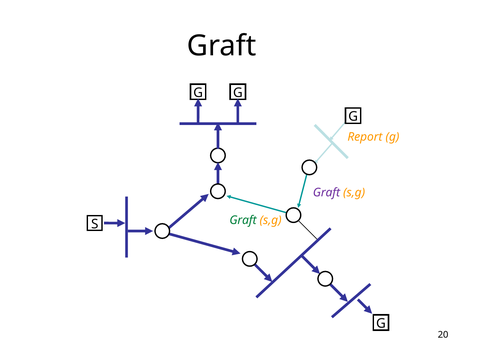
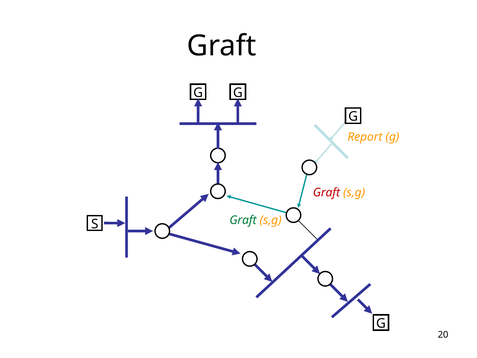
Graft colour: purple -> red (326, 192)
